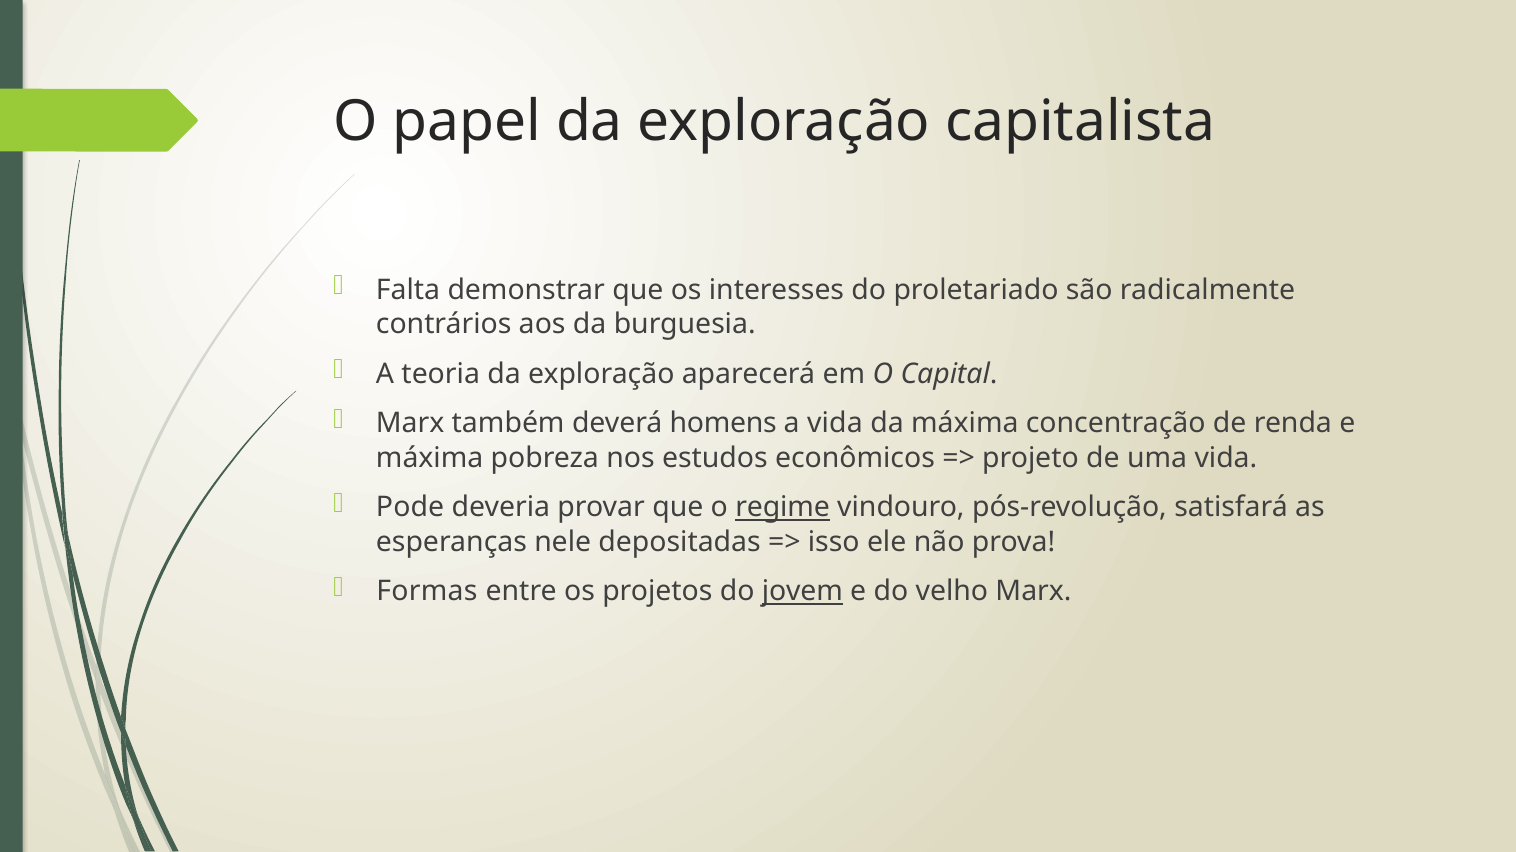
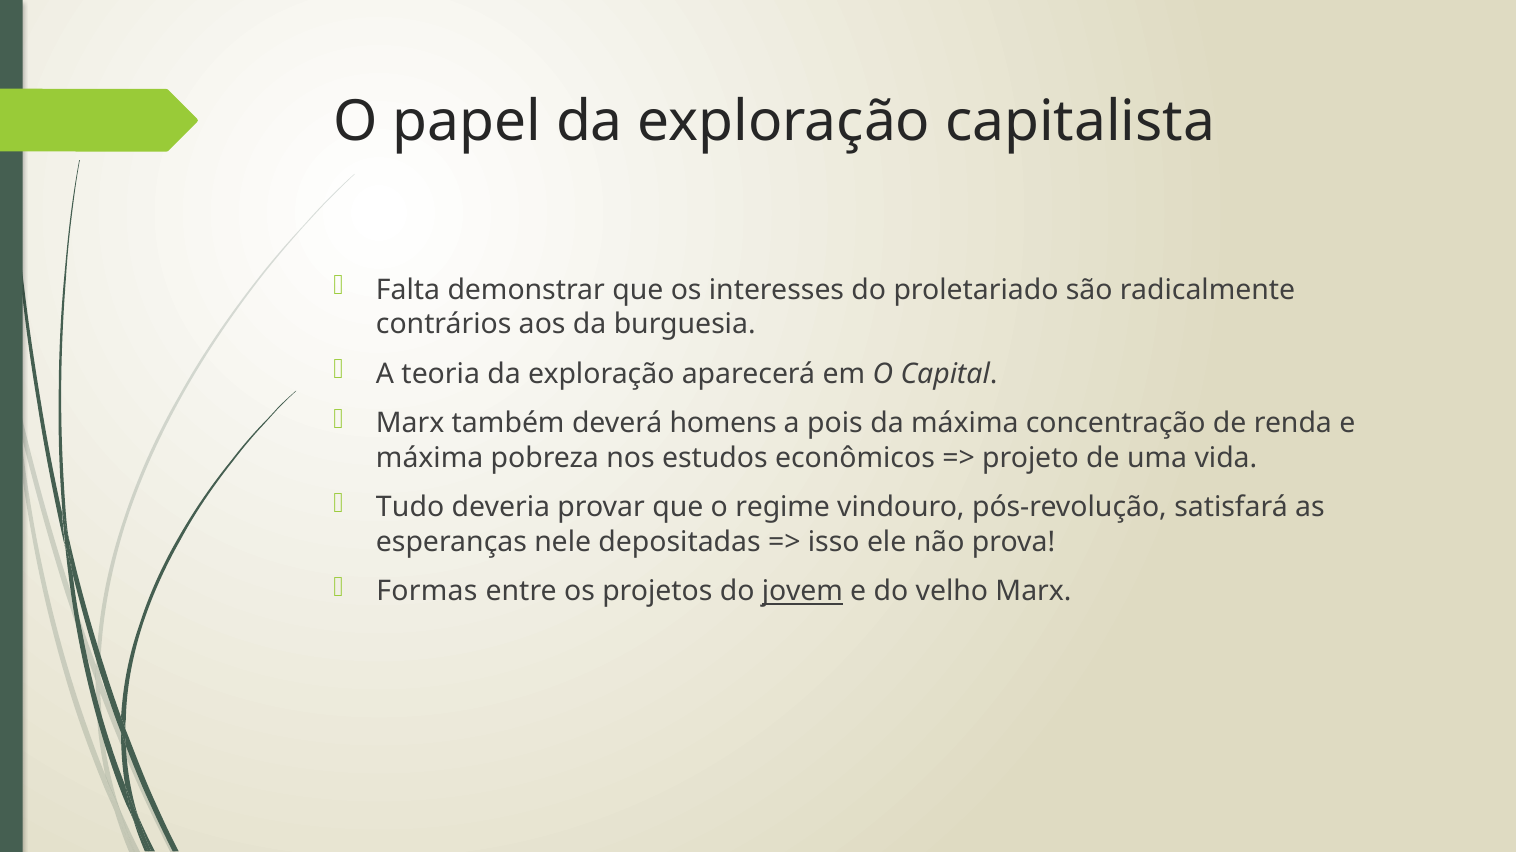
a vida: vida -> pois (835, 424)
Pode: Pode -> Tudo (410, 508)
regime underline: present -> none (783, 508)
